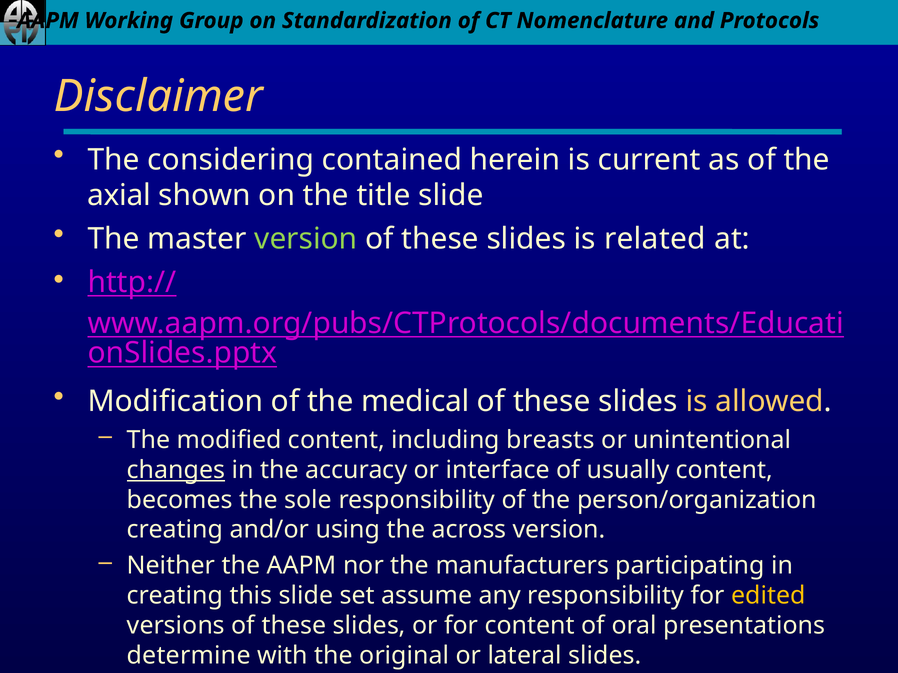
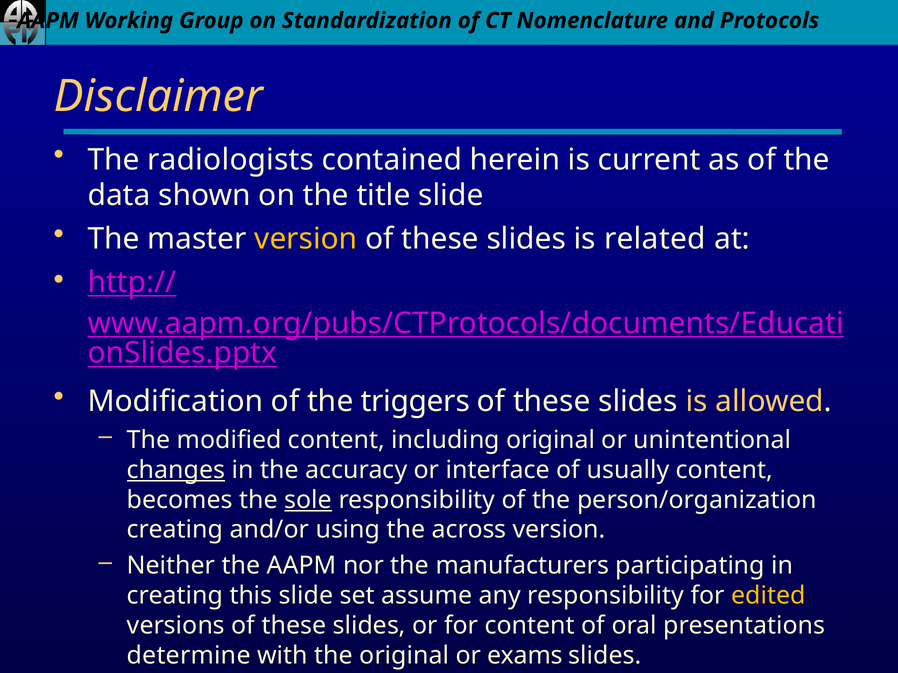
considering: considering -> radiologists (231, 160)
axial: axial -> data (119, 196)
version colour: light green -> yellow (306, 239)
medical: medical -> triggers (415, 402)
including breasts: breasts -> original (551, 440)
sole underline: none -> present (308, 500)
lateral: lateral -> exams (525, 656)
